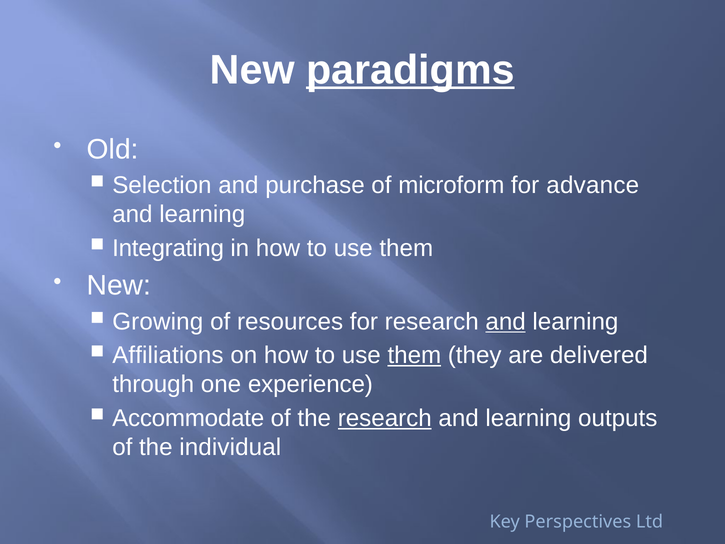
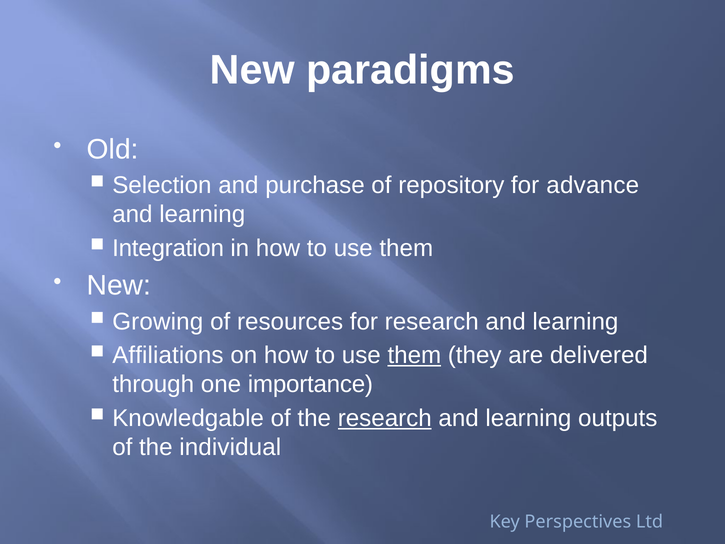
paradigms underline: present -> none (410, 70)
microform: microform -> repository (451, 185)
Integrating: Integrating -> Integration (168, 248)
and underline: present -> none (506, 321)
experience: experience -> importance (310, 384)
Accommodate: Accommodate -> Knowledgable (188, 418)
